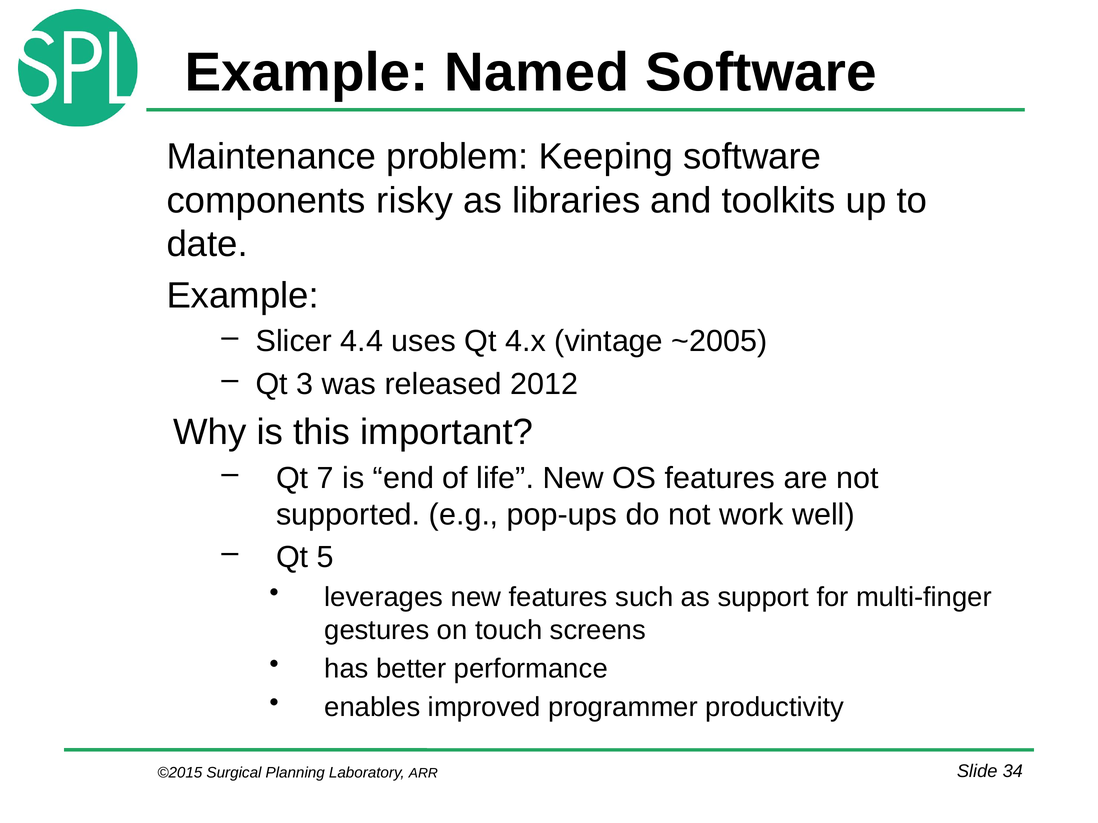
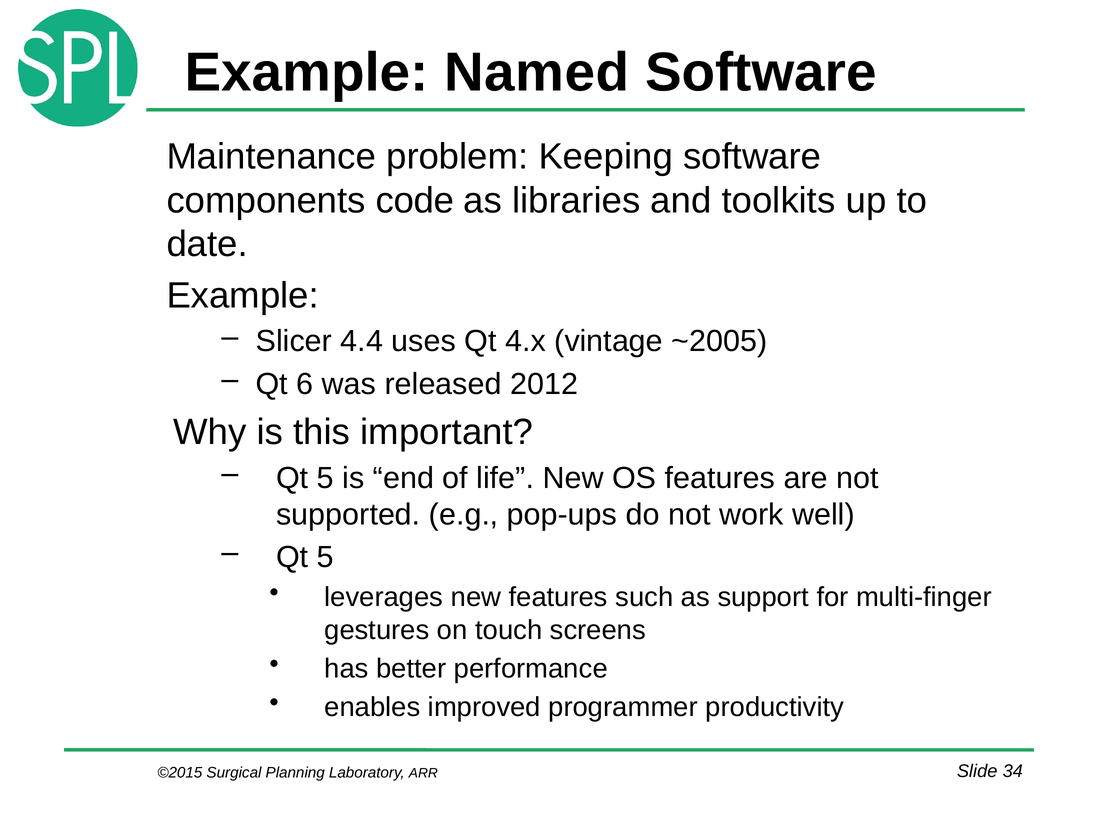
risky: risky -> code (415, 201)
3: 3 -> 6 (305, 384)
7: 7 -> 5 (325, 478)
